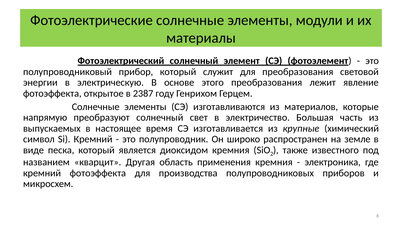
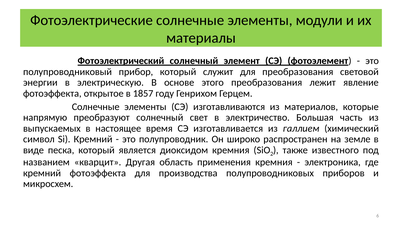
2387: 2387 -> 1857 (143, 94)
крупные: крупные -> галлием (301, 129)
